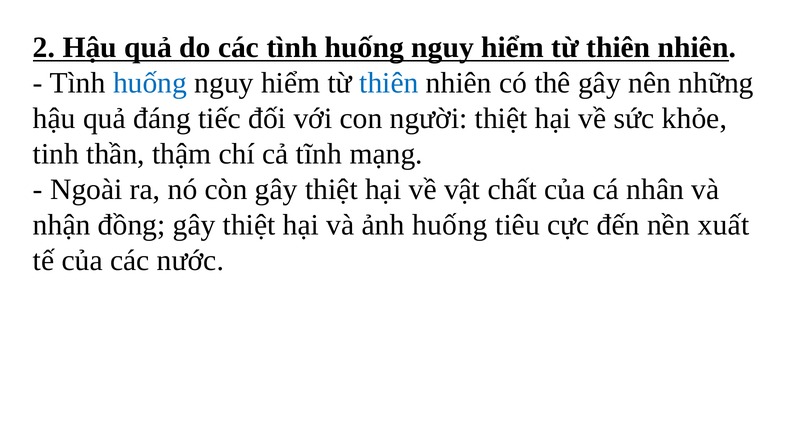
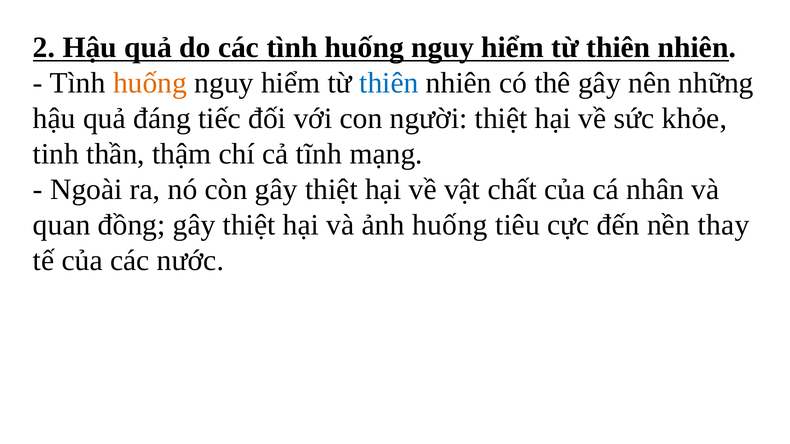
huống colour: blue -> orange (150, 83)
nhận: nhận -> quan (62, 225)
xuất: xuất -> thay (723, 225)
